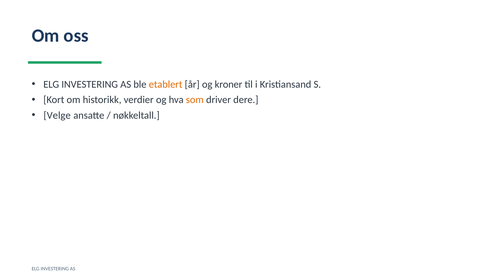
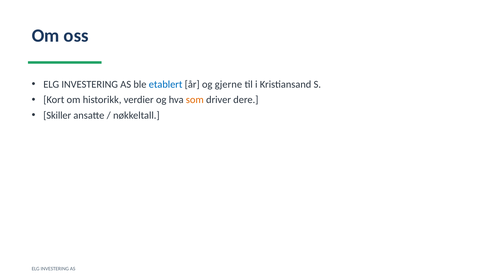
etablert colour: orange -> blue (166, 84)
kroner: kroner -> gjerne (228, 84)
Velge: Velge -> Skiller (57, 115)
